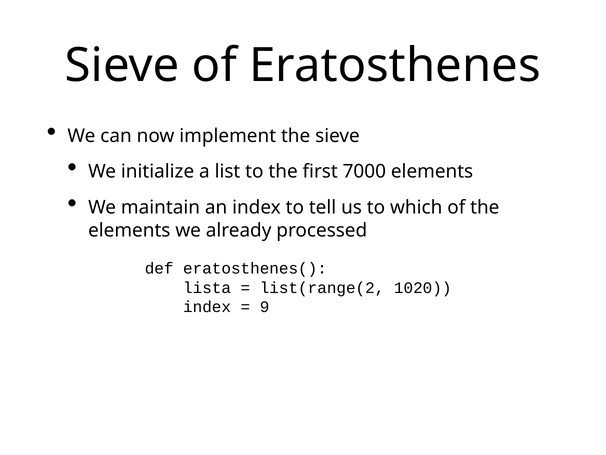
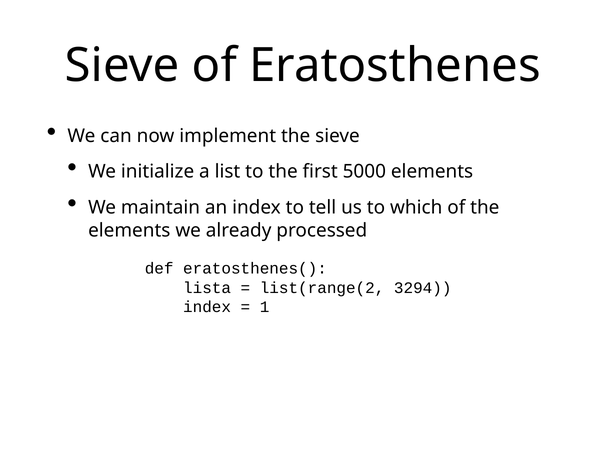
7000: 7000 -> 5000 (364, 172)
1020: 1020 -> 3294 (423, 287)
9: 9 -> 1 (265, 307)
